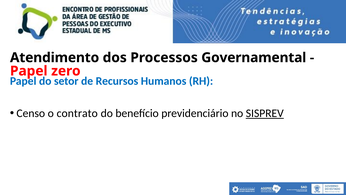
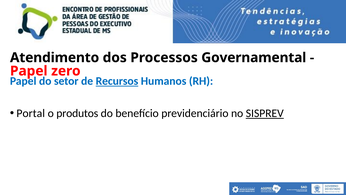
Recursos underline: none -> present (117, 81)
Censo: Censo -> Portal (31, 113)
contrato: contrato -> produtos (77, 113)
